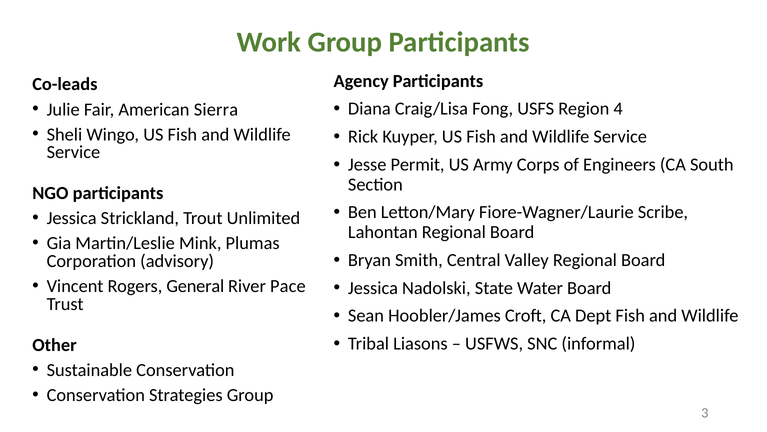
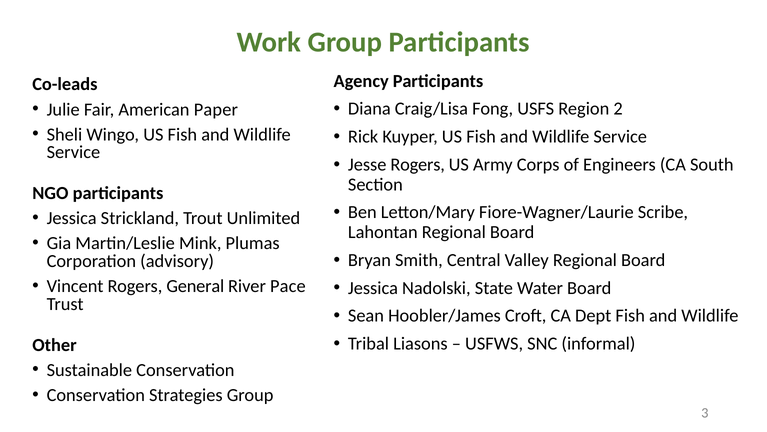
4: 4 -> 2 (618, 109)
Sierra: Sierra -> Paper (216, 109)
Jesse Permit: Permit -> Rogers (418, 164)
